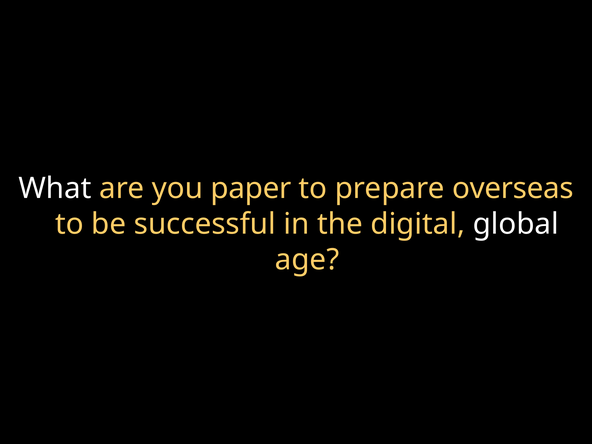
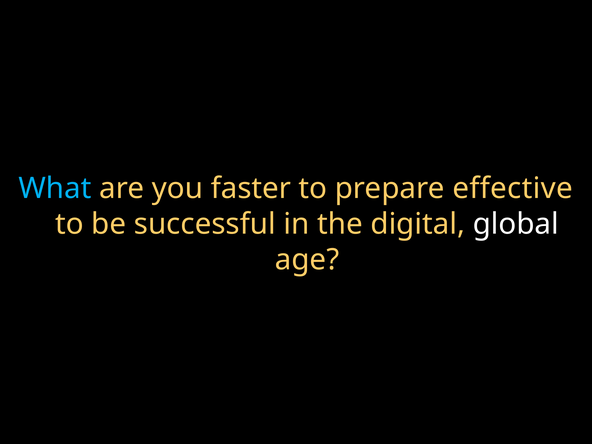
What colour: white -> light blue (55, 189)
paper: paper -> faster (251, 189)
overseas: overseas -> effective (513, 189)
